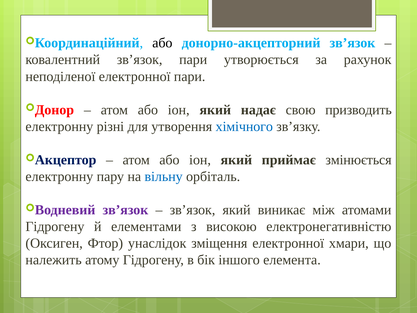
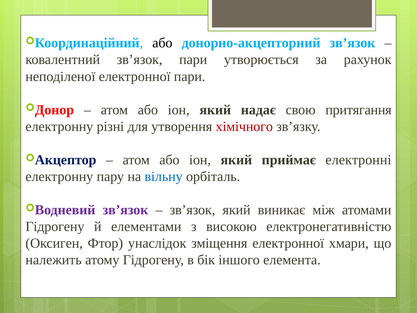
призводить: призводить -> притягання (359, 110)
хімічного colour: blue -> red (244, 126)
змінюється: змінюється -> електронні (358, 160)
